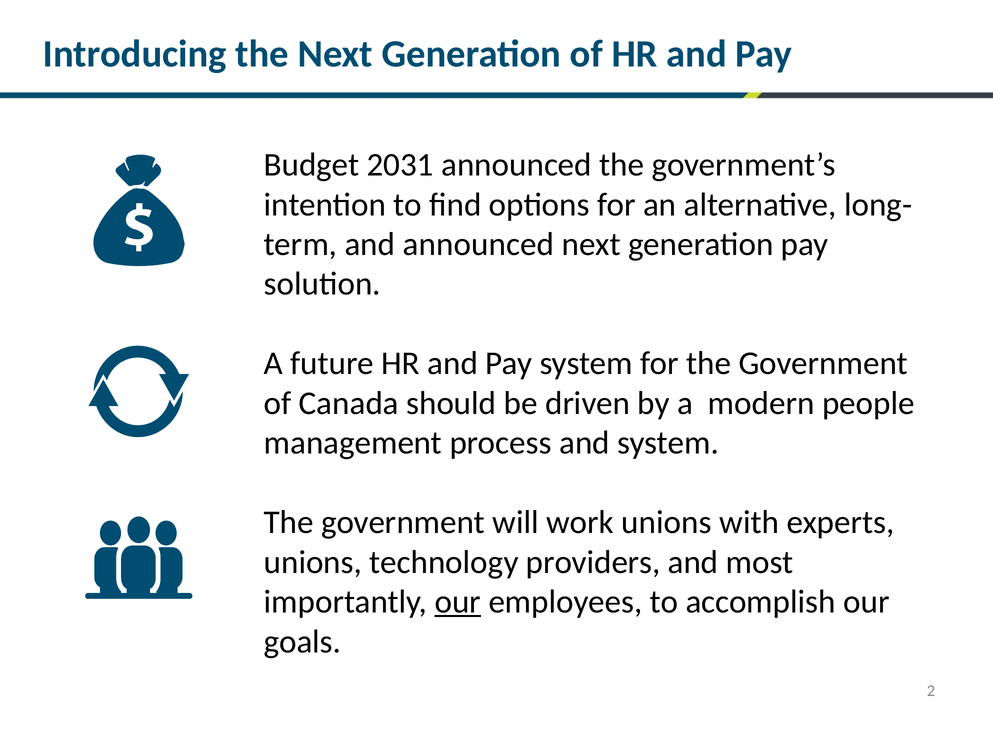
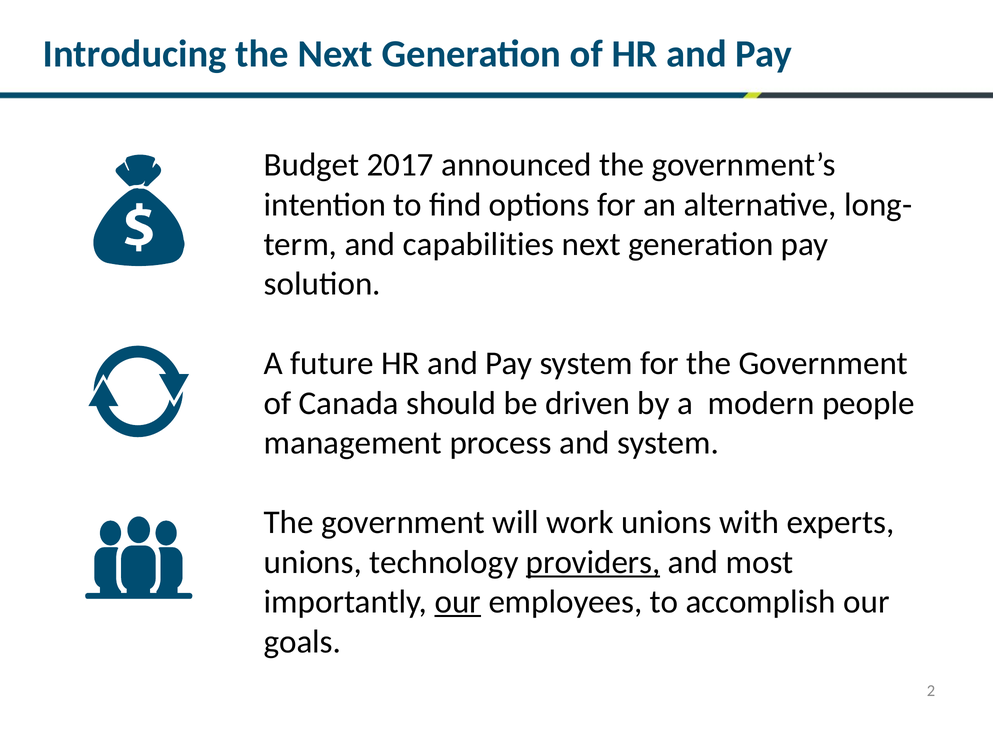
2031: 2031 -> 2017 (400, 165)
and announced: announced -> capabilities (479, 244)
providers underline: none -> present (593, 562)
